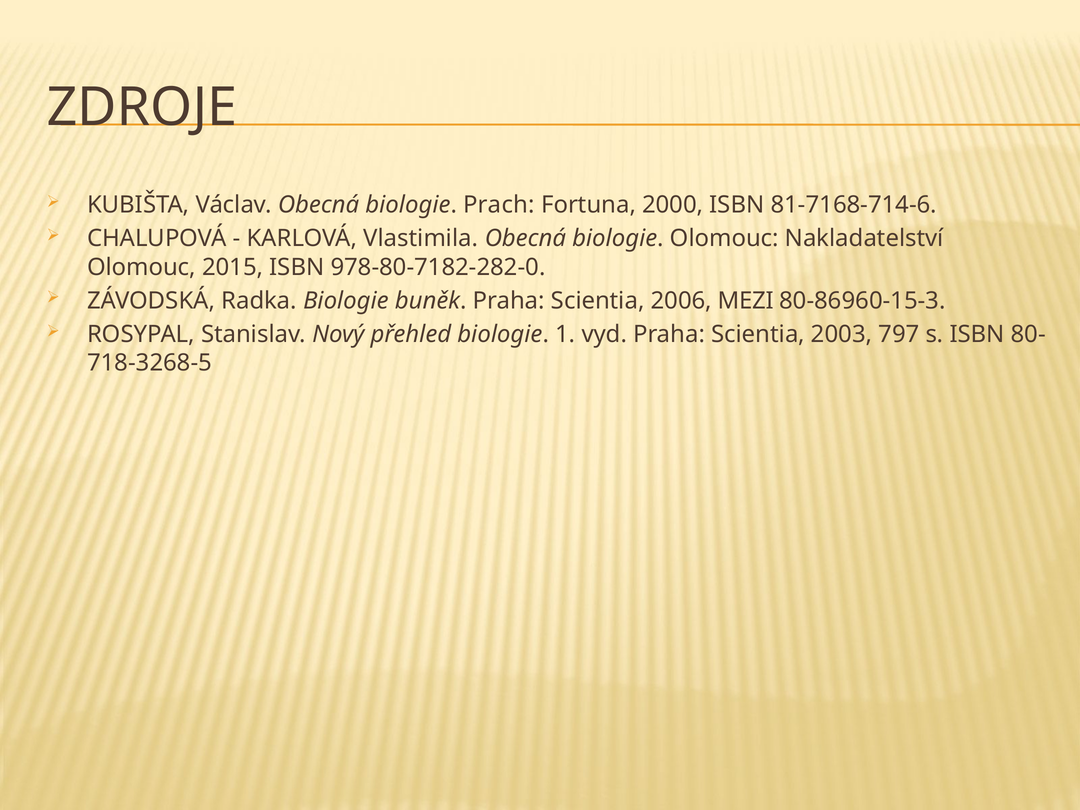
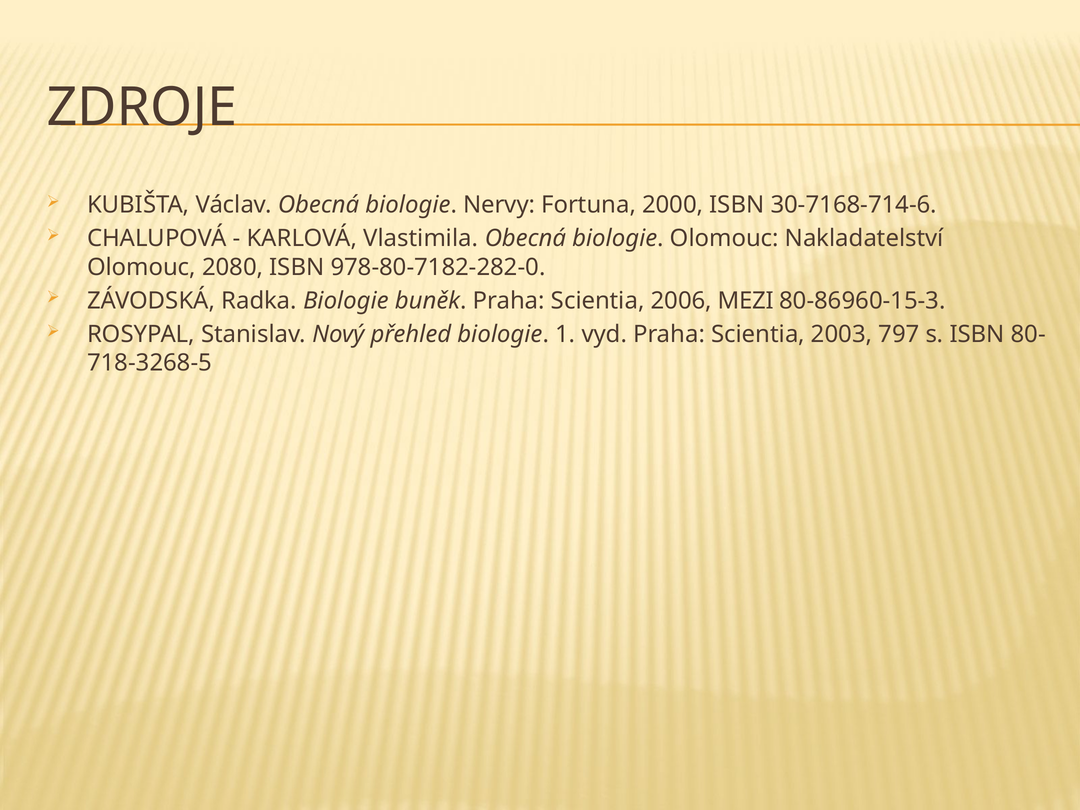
Prach: Prach -> Nervy (499, 205)
81-7168-714-6: 81-7168-714-6 -> 30-7168-714-6 (854, 205)
2015: 2015 -> 2080 (233, 267)
